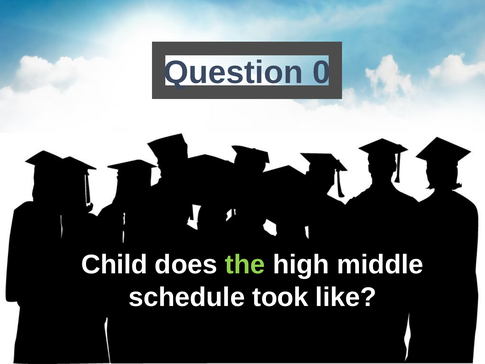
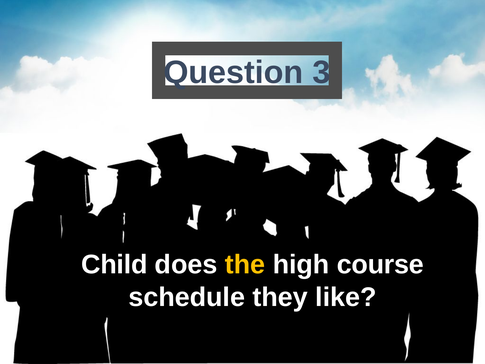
0: 0 -> 3 (321, 73)
the colour: light green -> yellow (245, 265)
middle: middle -> course (380, 265)
took: took -> they (280, 297)
